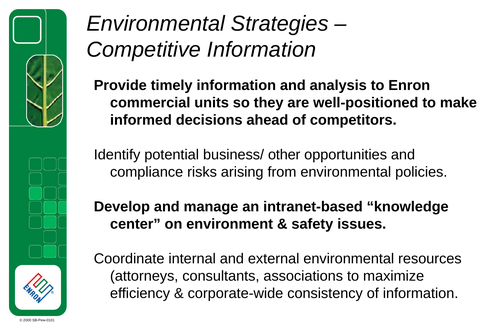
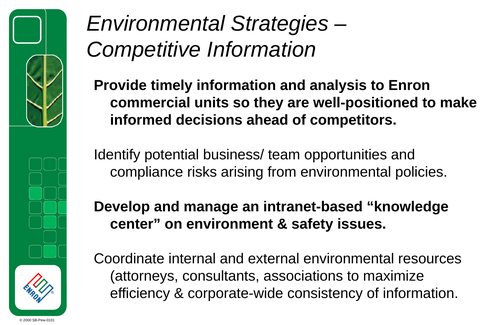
other: other -> team (284, 155)
